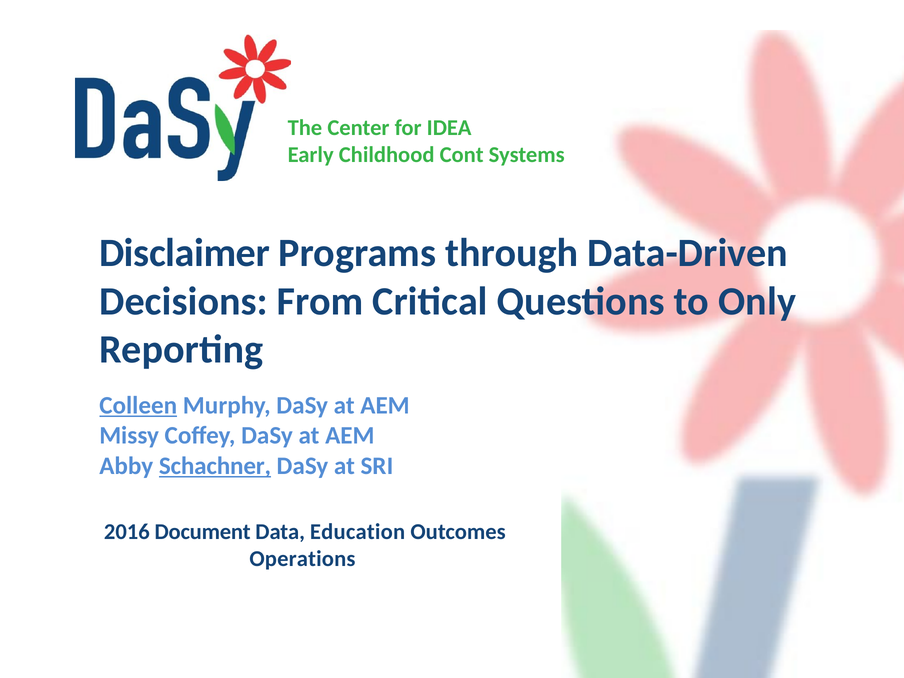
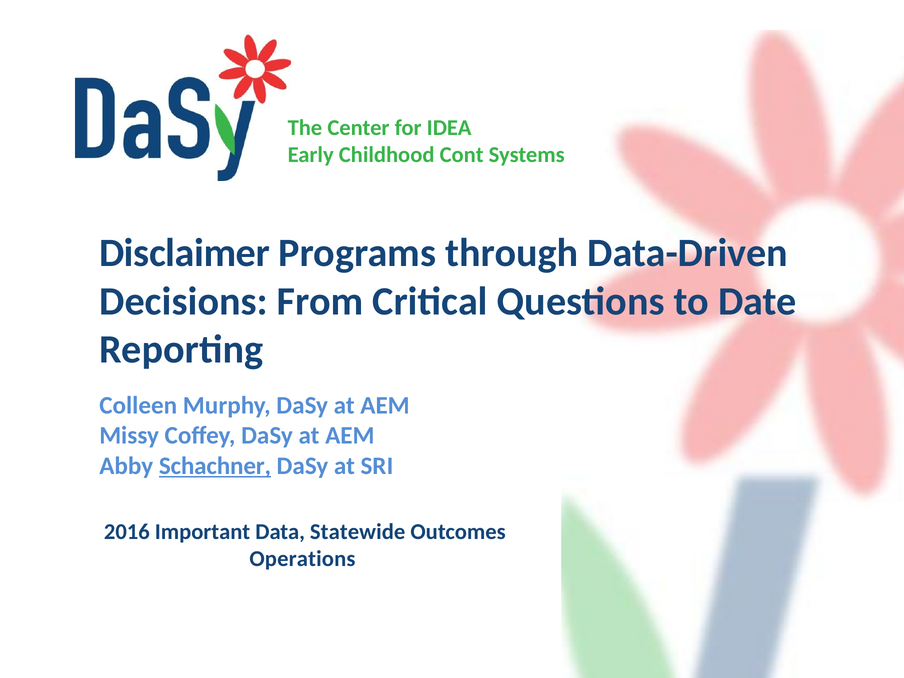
Only: Only -> Date (757, 301)
Colleen underline: present -> none (138, 405)
Document: Document -> Important (203, 532)
Education: Education -> Statewide (358, 532)
